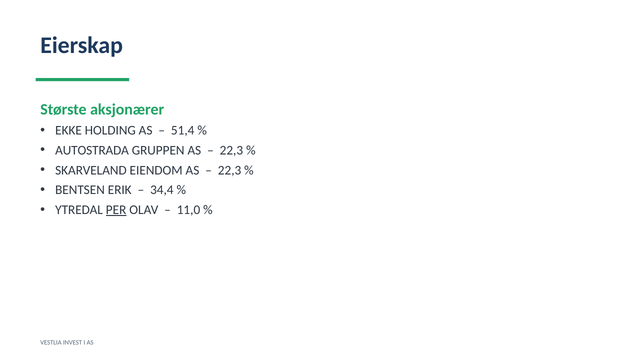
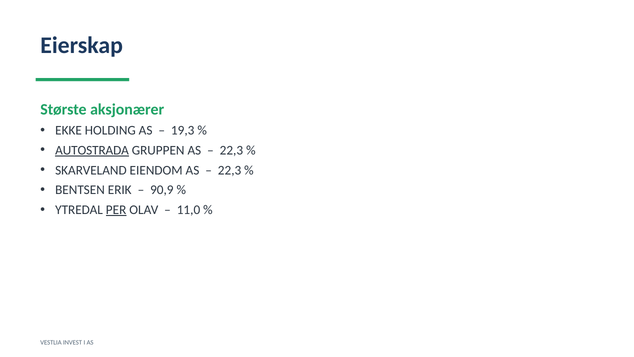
51,4: 51,4 -> 19,3 (183, 130)
AUTOSTRADA underline: none -> present (92, 150)
34,4: 34,4 -> 90,9 (162, 190)
